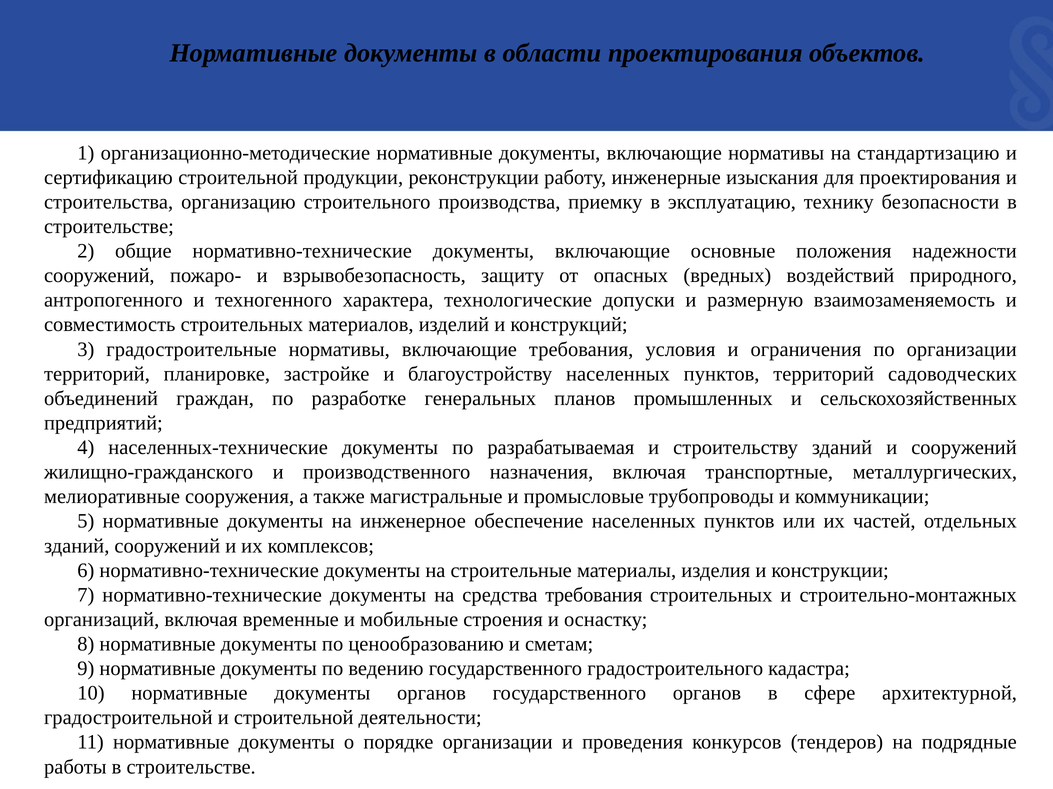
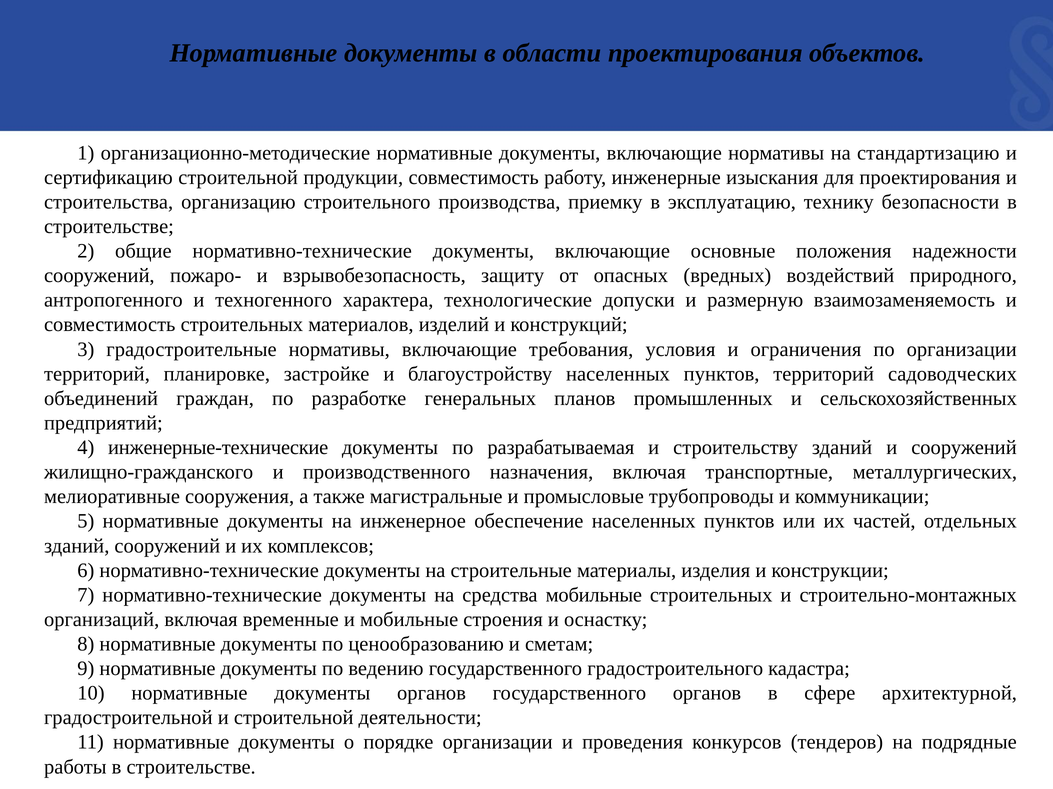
продукции реконструкции: реконструкции -> совместимость (474, 178)
населенных-технические: населенных-технические -> инженерные-технические (218, 448)
средства требования: требования -> мобильные (594, 595)
